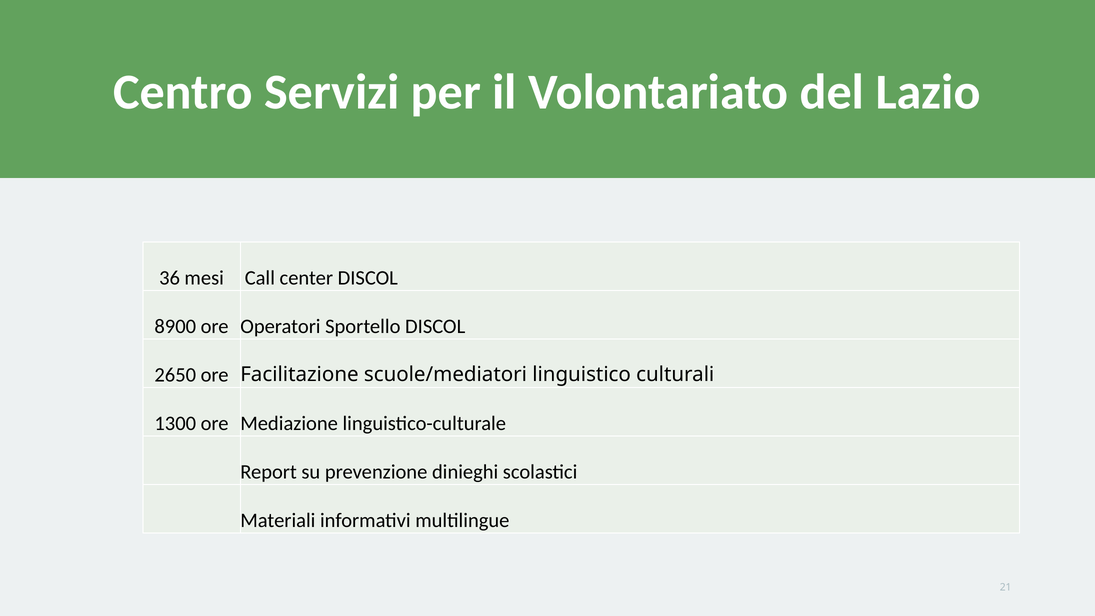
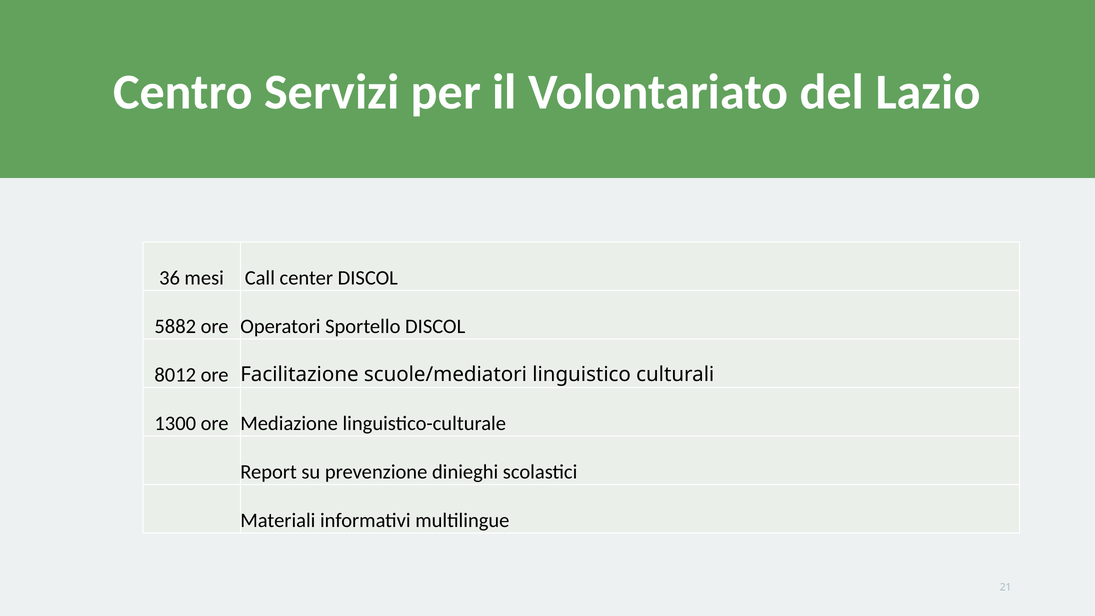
8900: 8900 -> 5882 (175, 327)
2650: 2650 -> 8012 (175, 375)
